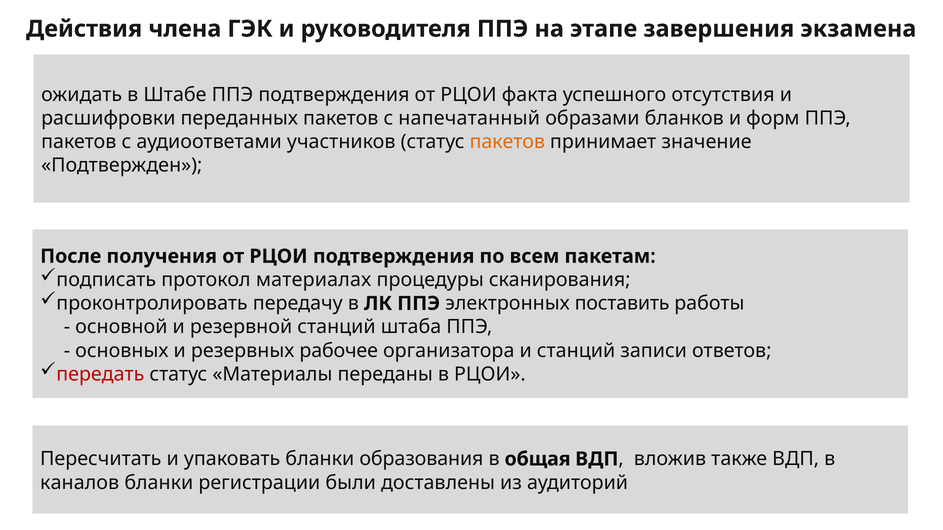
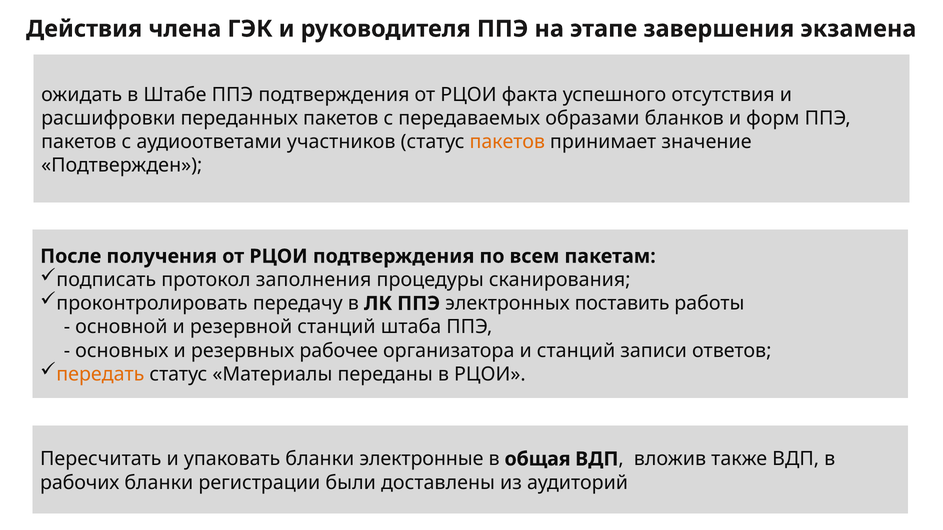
напечатанный: напечатанный -> передаваемых (469, 118)
материалах: материалах -> заполнения (314, 280)
передать colour: red -> orange (100, 374)
образования: образования -> электронные (421, 459)
каналов: каналов -> рабочих (80, 483)
